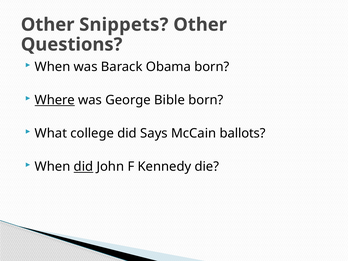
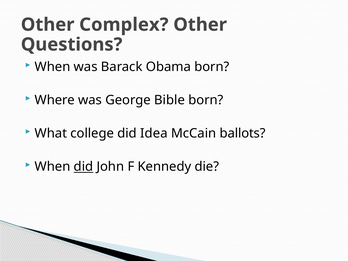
Snippets: Snippets -> Complex (124, 25)
Where underline: present -> none (55, 100)
Says: Says -> Idea (154, 133)
